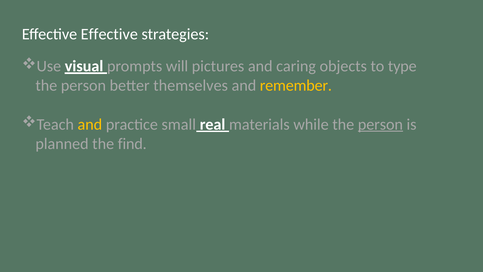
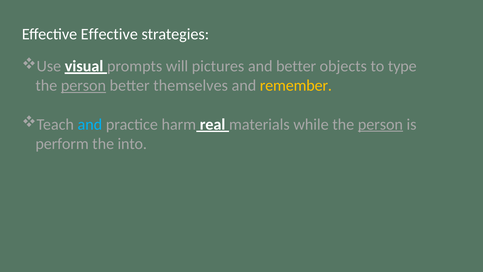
and caring: caring -> better (296, 66)
person underline: none -> present (83, 86)
and colour: yellow -> light blue (90, 124)
small: small -> harm (179, 124)
planned: planned -> perform (62, 144)
find: find -> into (132, 144)
